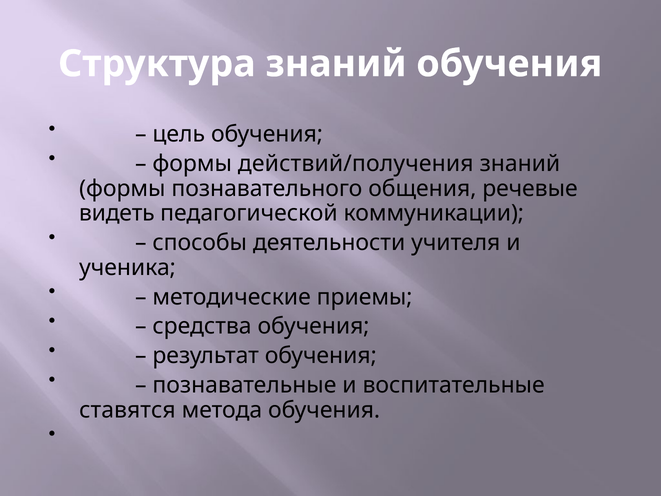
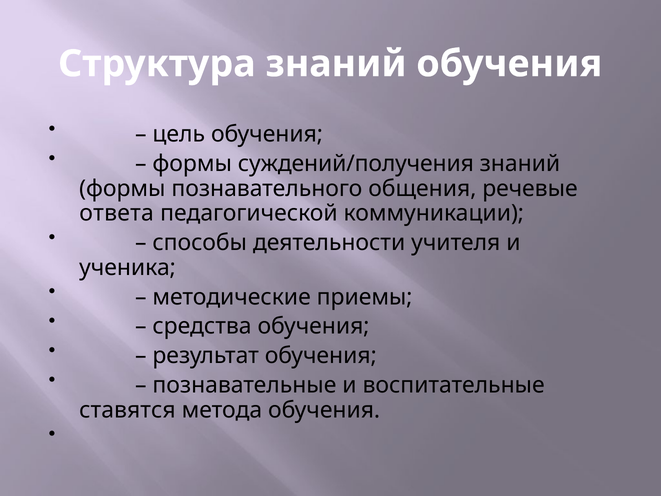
действий/получения: действий/получения -> суждений/получения (356, 164)
видеть: видеть -> ответа (117, 213)
